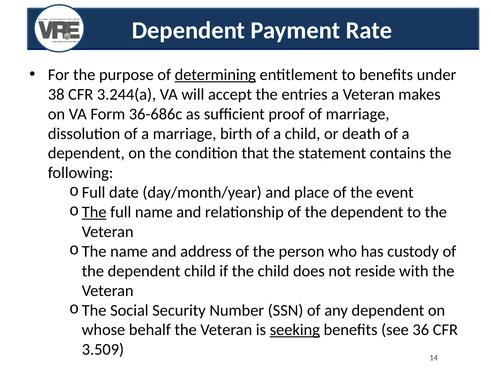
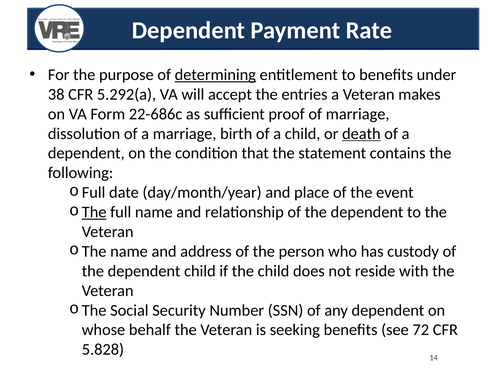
3.244(a: 3.244(a -> 5.292(a (127, 94)
36-686c: 36-686c -> 22-686c (156, 114)
death underline: none -> present (361, 134)
seeking underline: present -> none (295, 330)
36: 36 -> 72 (421, 330)
3.509: 3.509 -> 5.828 (103, 350)
